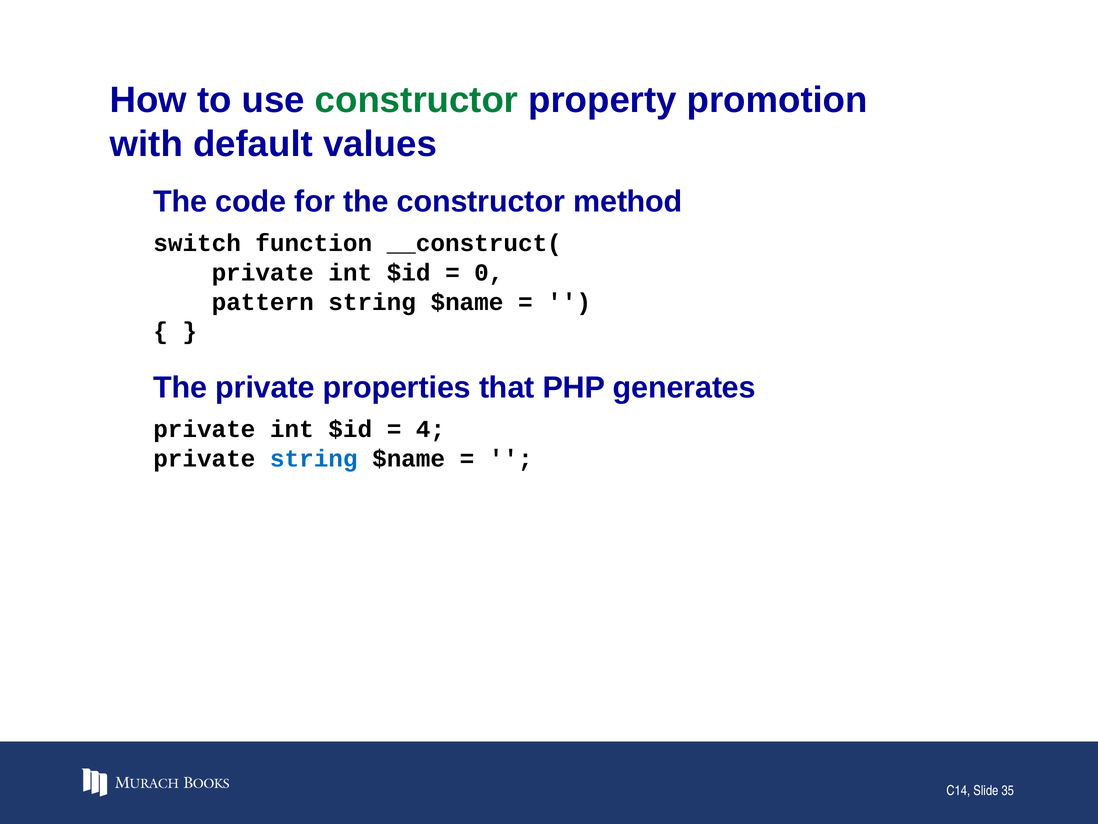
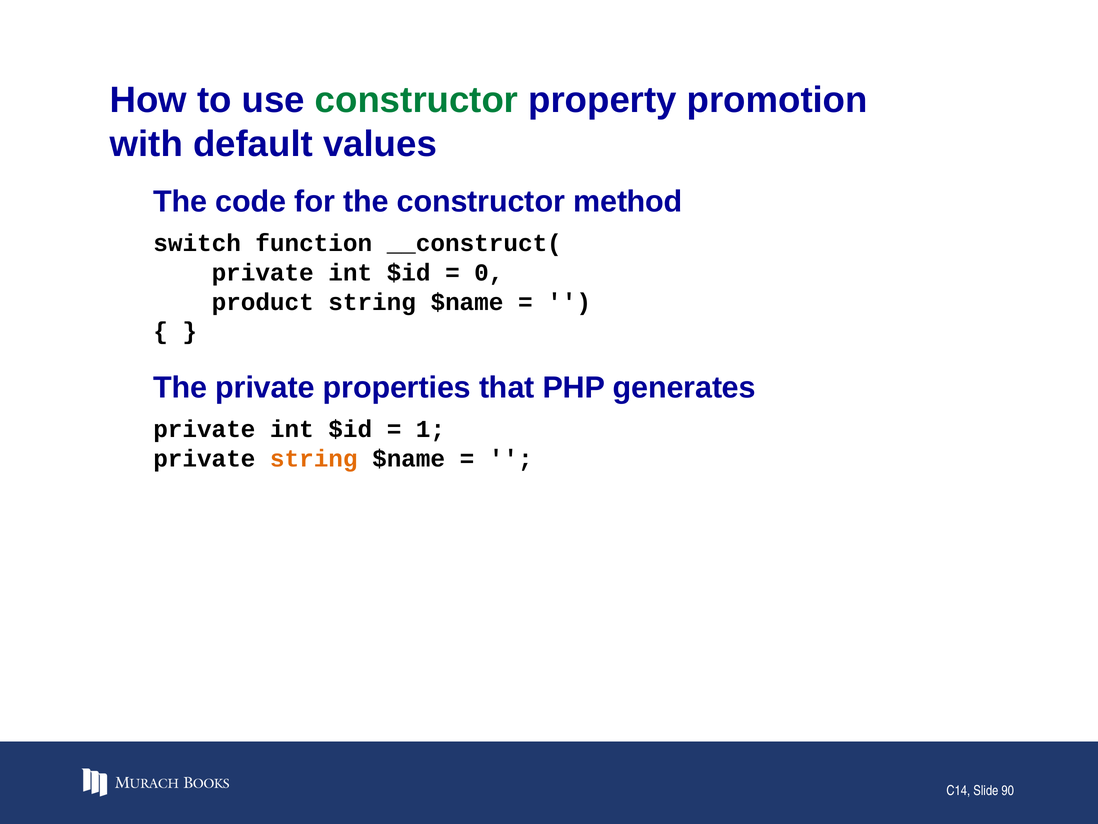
pattern: pattern -> product (263, 302)
4: 4 -> 1 (430, 429)
string colour: blue -> orange (314, 458)
35: 35 -> 90 (1008, 790)
